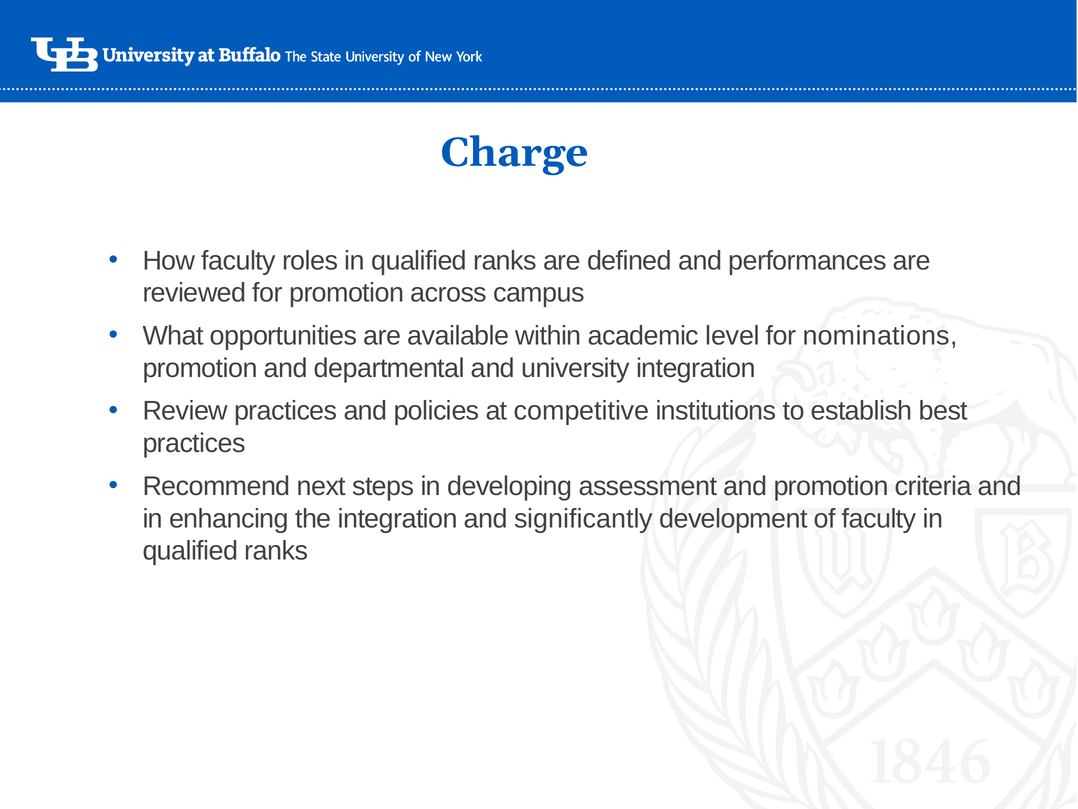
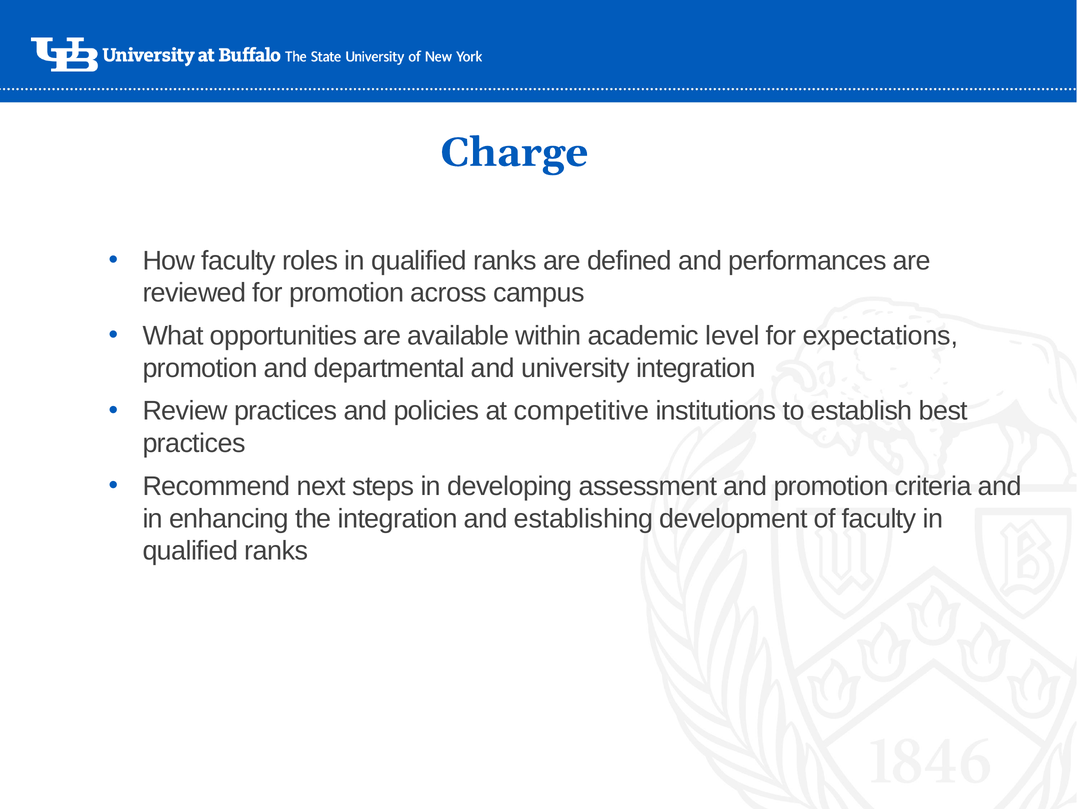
nominations: nominations -> expectations (880, 336)
significantly: significantly -> establishing (584, 518)
